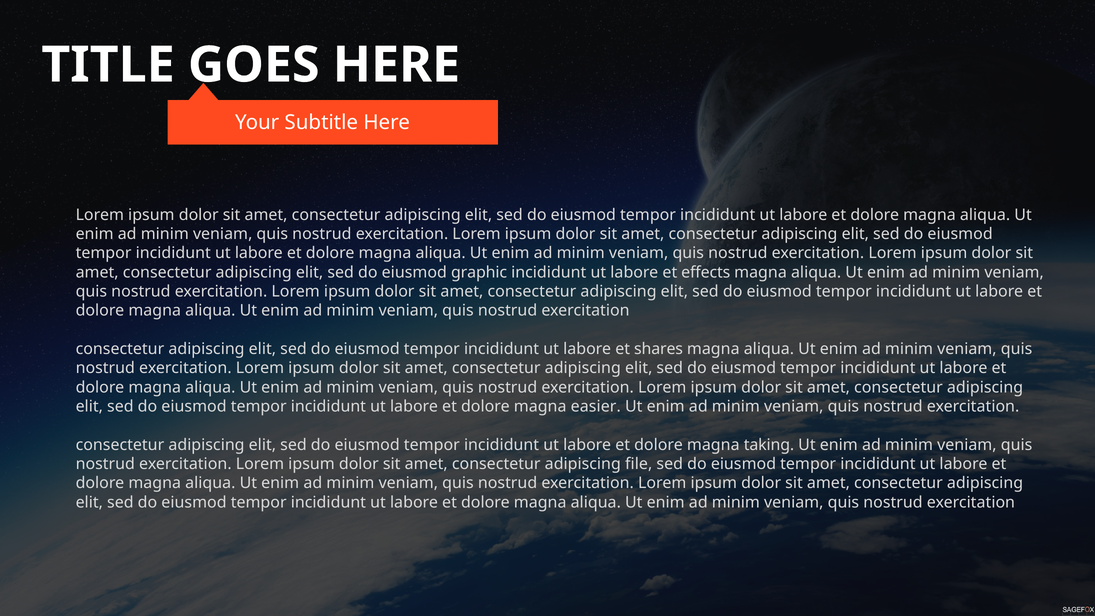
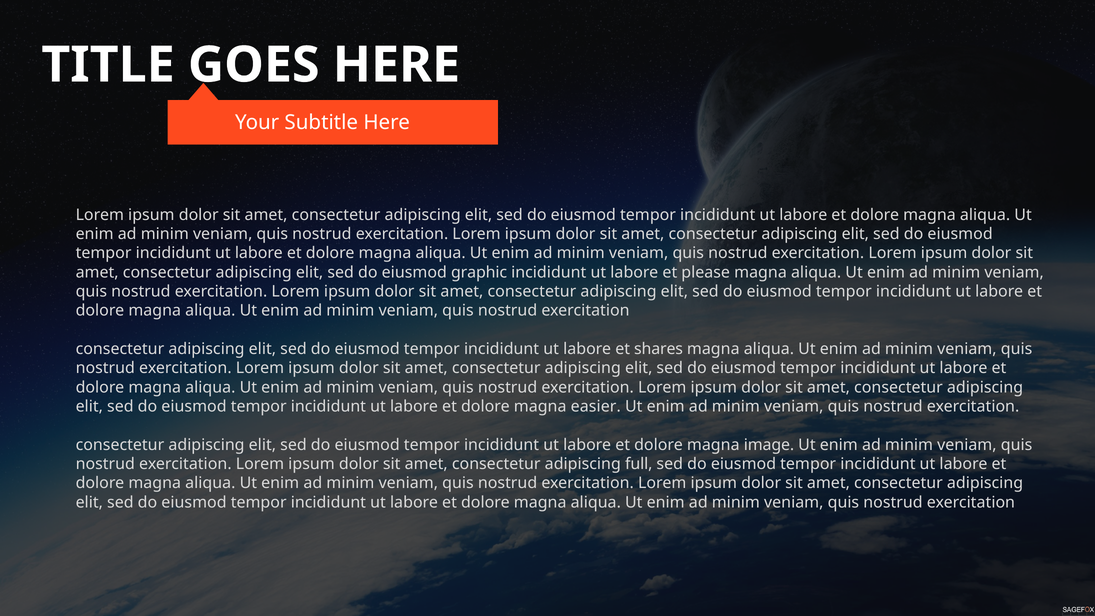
effects: effects -> please (706, 272)
taking: taking -> image (769, 445)
file: file -> full (639, 464)
